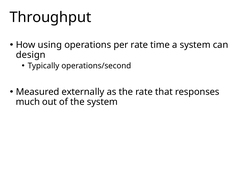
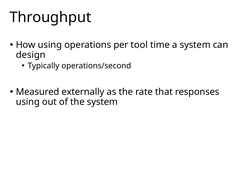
per rate: rate -> tool (139, 45)
much: much -> using (28, 102)
